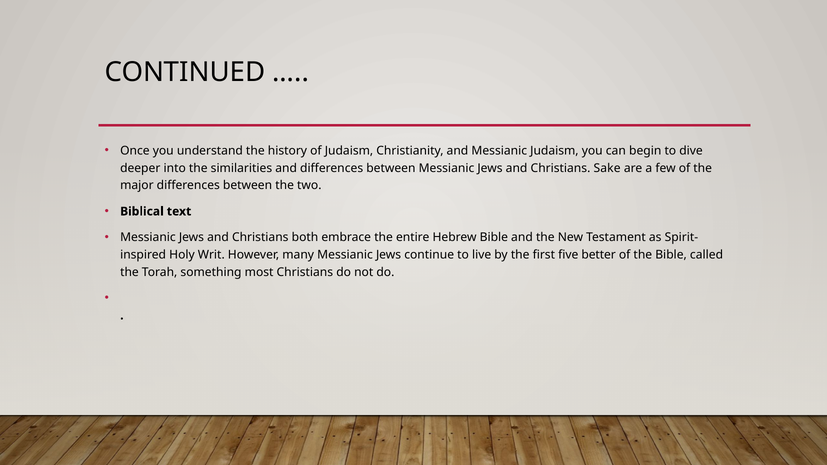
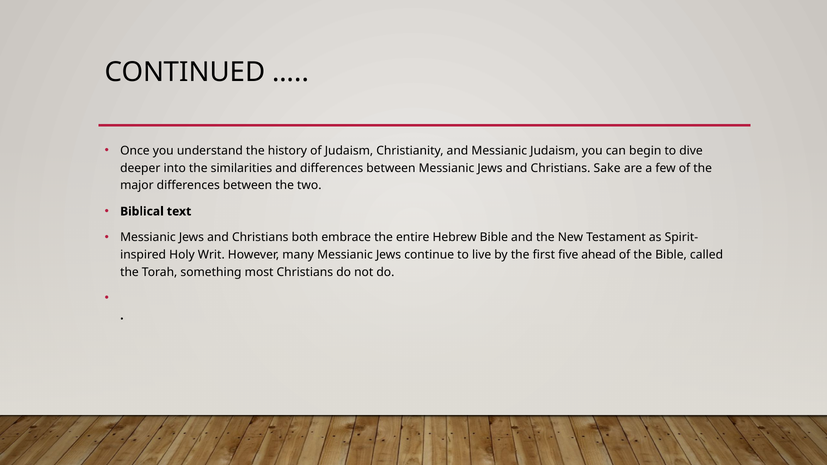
better: better -> ahead (599, 255)
